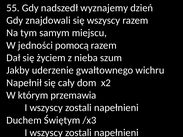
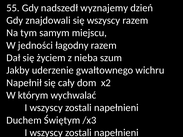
pomocą: pomocą -> łagodny (72, 45)
przemawia: przemawia -> wychwalać (73, 95)
